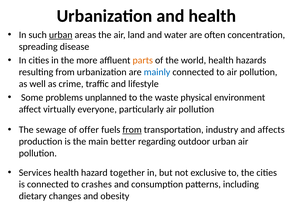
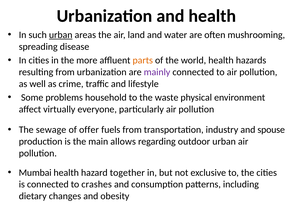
concentration: concentration -> mushrooming (256, 35)
mainly colour: blue -> purple (157, 72)
unplanned: unplanned -> household (106, 97)
from underline: present -> none (132, 130)
affects: affects -> spouse (271, 130)
better: better -> allows (123, 141)
Services: Services -> Mumbai (35, 172)
